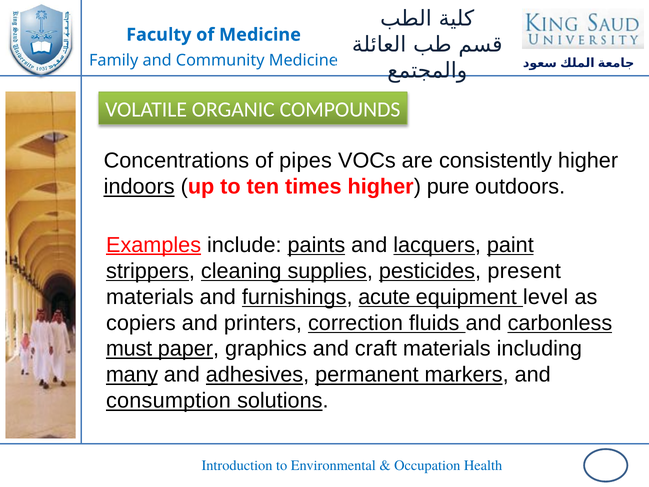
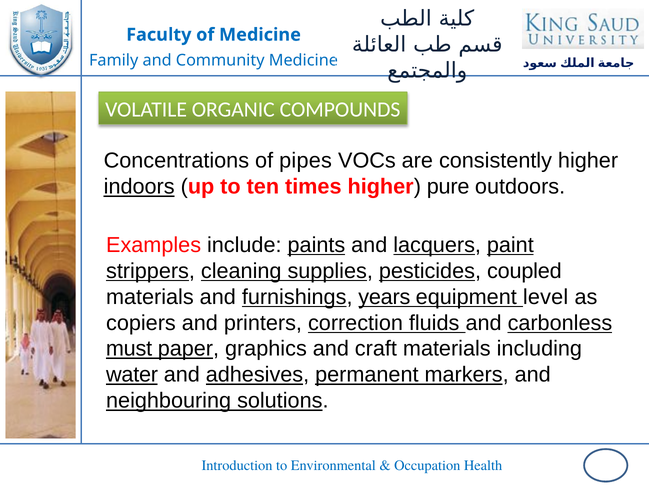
Examples underline: present -> none (154, 245)
present: present -> coupled (524, 271)
acute: acute -> years (384, 297)
many: many -> water (132, 375)
consumption: consumption -> neighbouring (169, 401)
